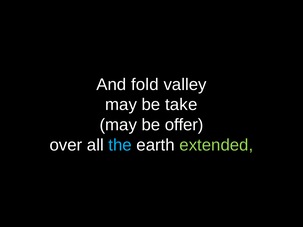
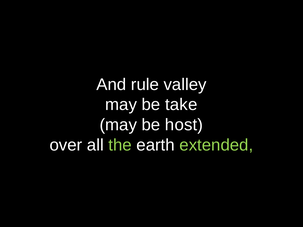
fold: fold -> rule (145, 85)
offer: offer -> host (184, 125)
the colour: light blue -> light green (120, 145)
